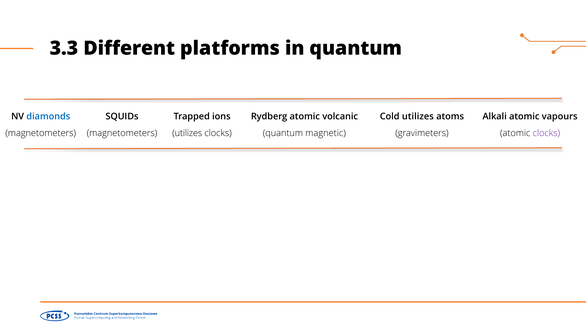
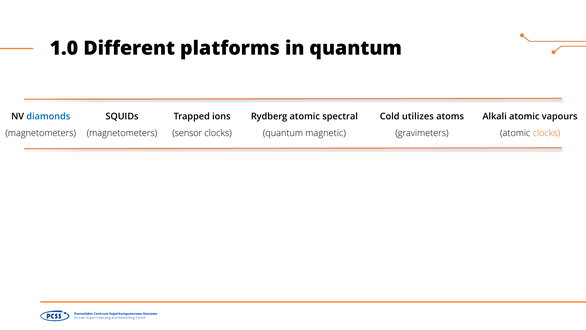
3.3: 3.3 -> 1.0 (64, 48)
volcanic: volcanic -> spectral (340, 116)
utilizes: utilizes -> sensor (187, 133)
clocks colour: purple -> orange (546, 133)
